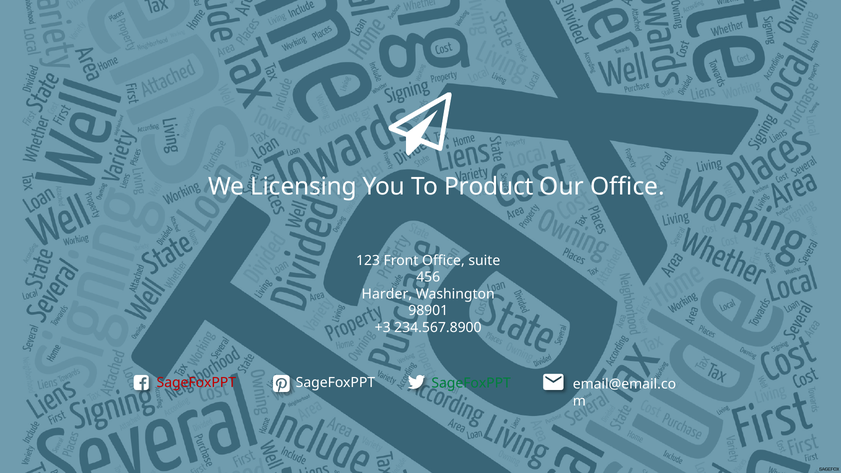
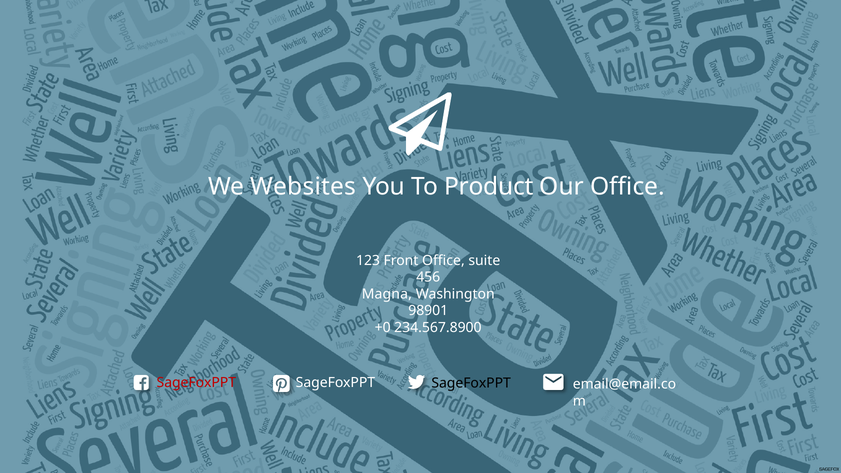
Licensing: Licensing -> Websites (303, 187)
Harder: Harder -> Magna (387, 294)
+3: +3 -> +0 (383, 328)
SageFoxPPT colour: green -> black (471, 383)
